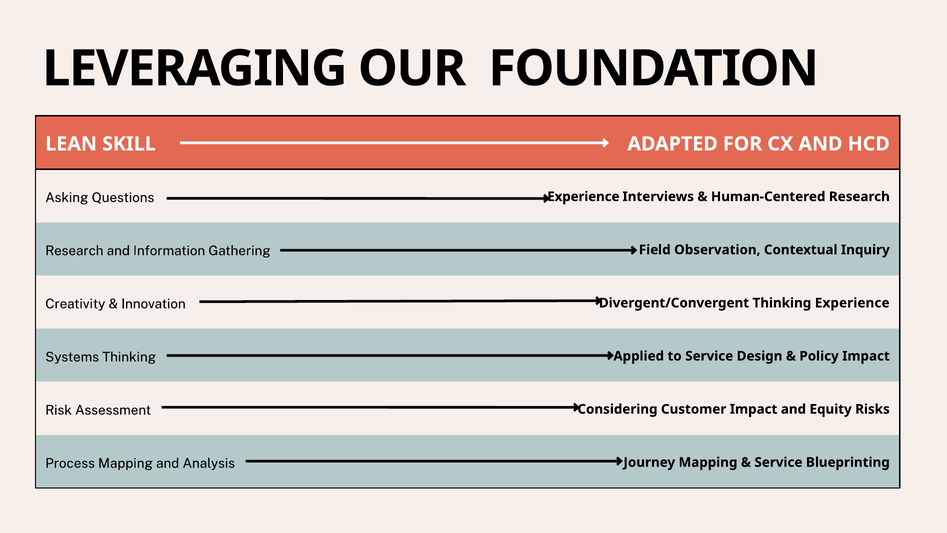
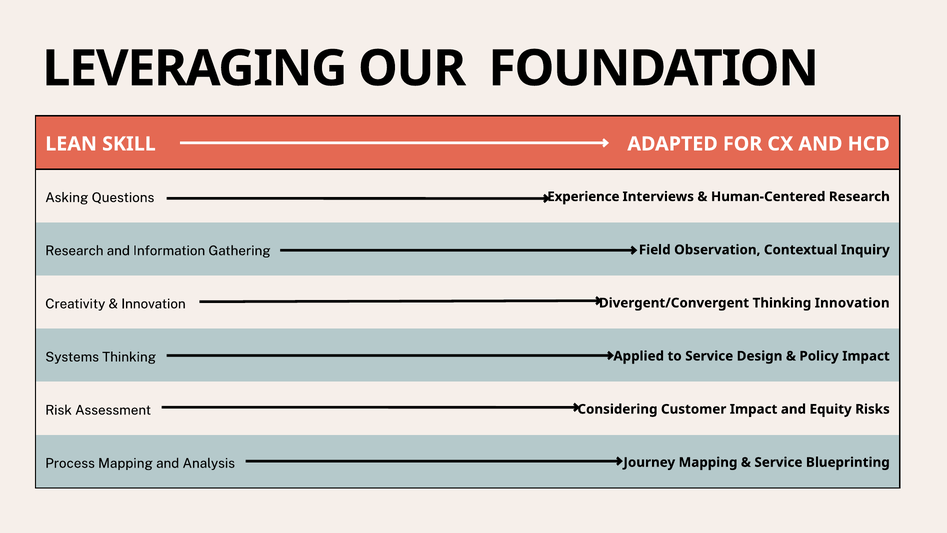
Thinking Experience: Experience -> Innovation (852, 303)
